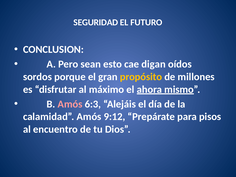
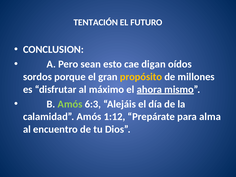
SEGURIDAD: SEGURIDAD -> TENTACIÓN (96, 22)
Amós colour: pink -> light green (70, 104)
9:12: 9:12 -> 1:12 (114, 117)
pisos: pisos -> alma (210, 117)
